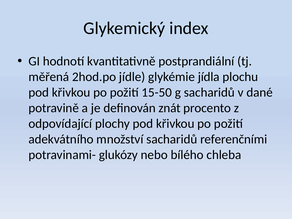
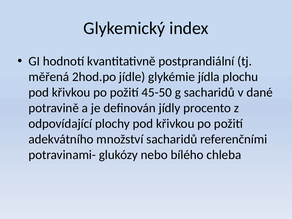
15-50: 15-50 -> 45-50 (157, 92)
znát: znát -> jídly (170, 108)
